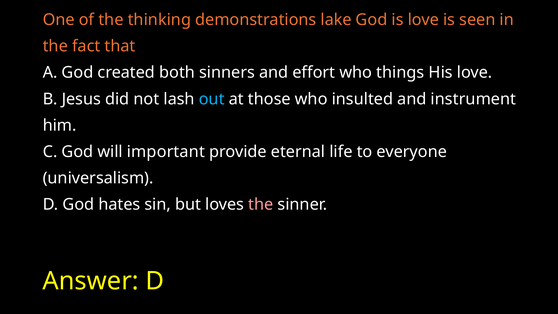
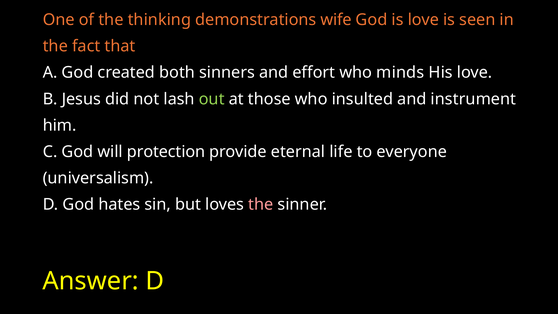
lake: lake -> wife (336, 20)
things: things -> minds (400, 73)
out colour: light blue -> light green (212, 99)
important: important -> protection (166, 152)
